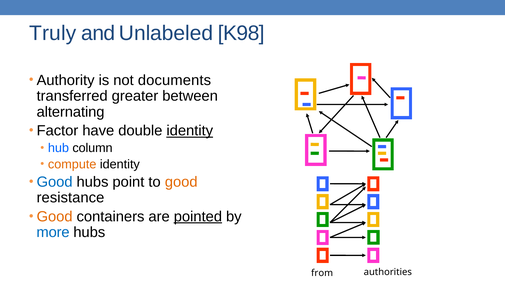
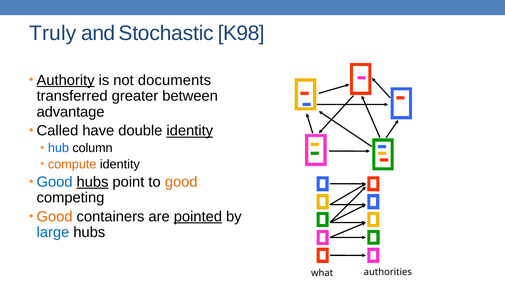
Unlabeled: Unlabeled -> Stochastic (166, 33)
Authority underline: none -> present (66, 80)
alternating: alternating -> advantage (71, 112)
Factor: Factor -> Called (57, 131)
hubs underline: none -> present (93, 182)
resistance: resistance -> competing (71, 198)
more: more -> large (53, 232)
from: from -> what (322, 273)
